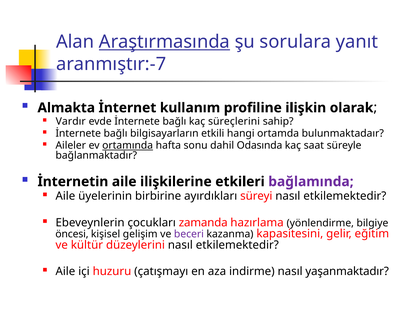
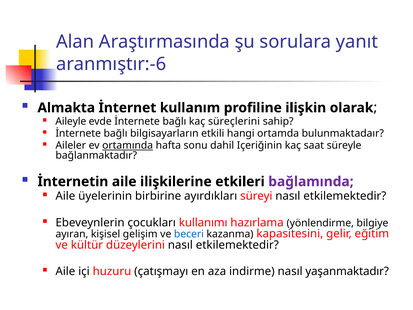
Araştırmasında underline: present -> none (164, 42)
aranmıştır:-7: aranmıştır:-7 -> aranmıştır:-6 (111, 64)
Vardır: Vardır -> Aileyle (71, 121)
Odasında: Odasında -> Içeriğinin (259, 145)
zamanda: zamanda -> kullanımı (203, 223)
öncesi: öncesi -> ayıran (72, 234)
beceri colour: purple -> blue (189, 234)
